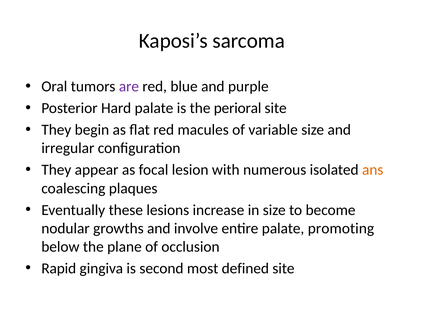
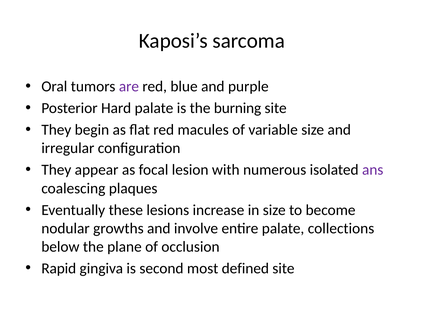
perioral: perioral -> burning (238, 108)
ans colour: orange -> purple (373, 170)
promoting: promoting -> collections (341, 228)
